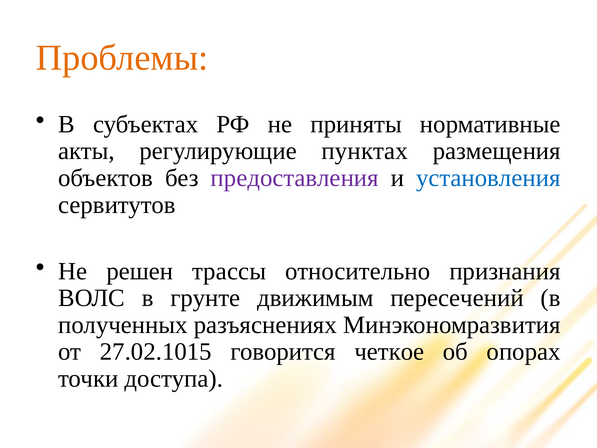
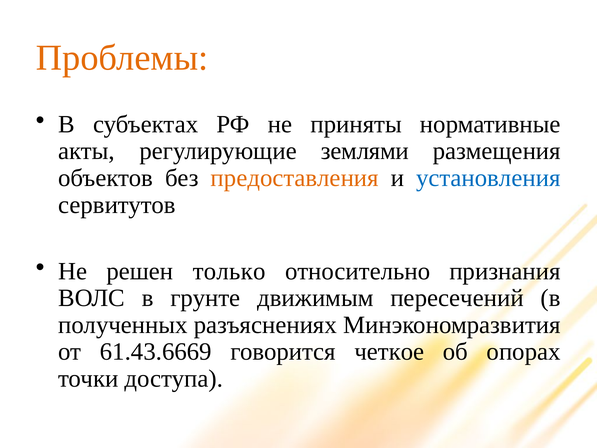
пунктах: пунктах -> землями (365, 151)
предоставления colour: purple -> orange (295, 178)
трассы: трассы -> только (229, 271)
27.02.1015: 27.02.1015 -> 61.43.6669 (156, 352)
